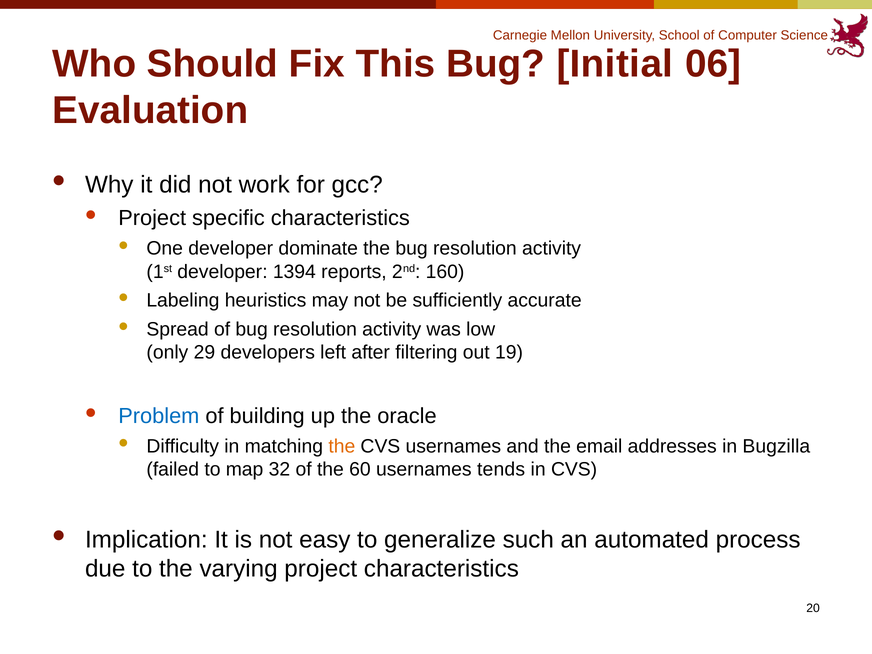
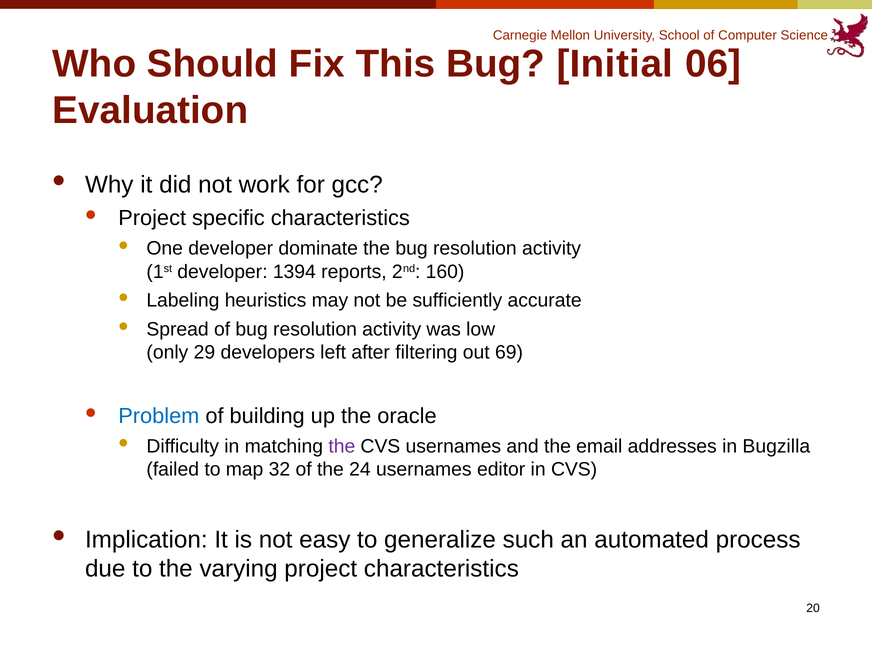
19: 19 -> 69 (509, 352)
the colour: orange -> purple (342, 446)
60: 60 -> 24 (360, 469)
tends: tends -> editor (501, 469)
